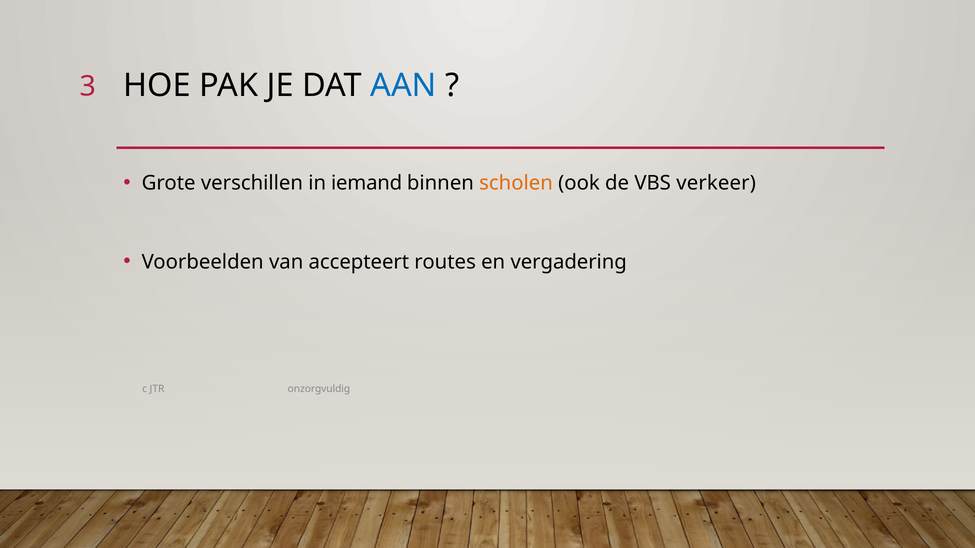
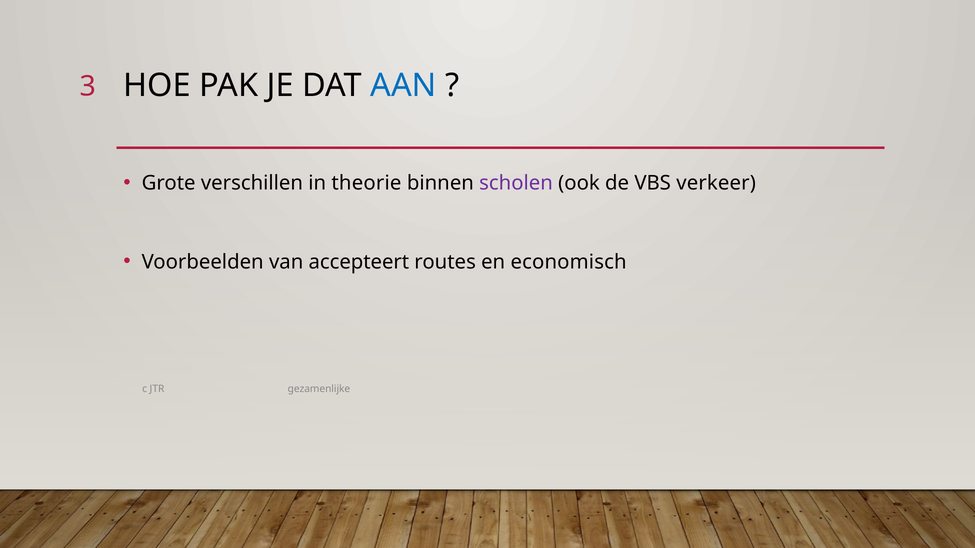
iemand: iemand -> theorie (366, 183)
scholen colour: orange -> purple (516, 183)
vergadering: vergadering -> economisch (569, 262)
onzorgvuldig: onzorgvuldig -> gezamenlijke (319, 389)
